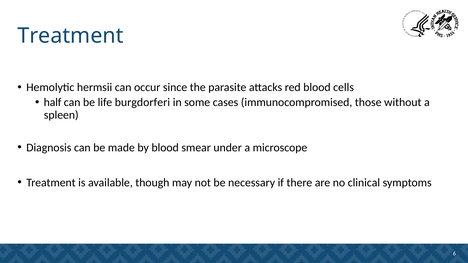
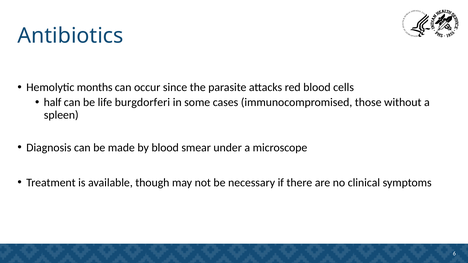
Treatment: Treatment -> Antibiotics (71, 36)
hermsii: hermsii -> months (95, 87)
